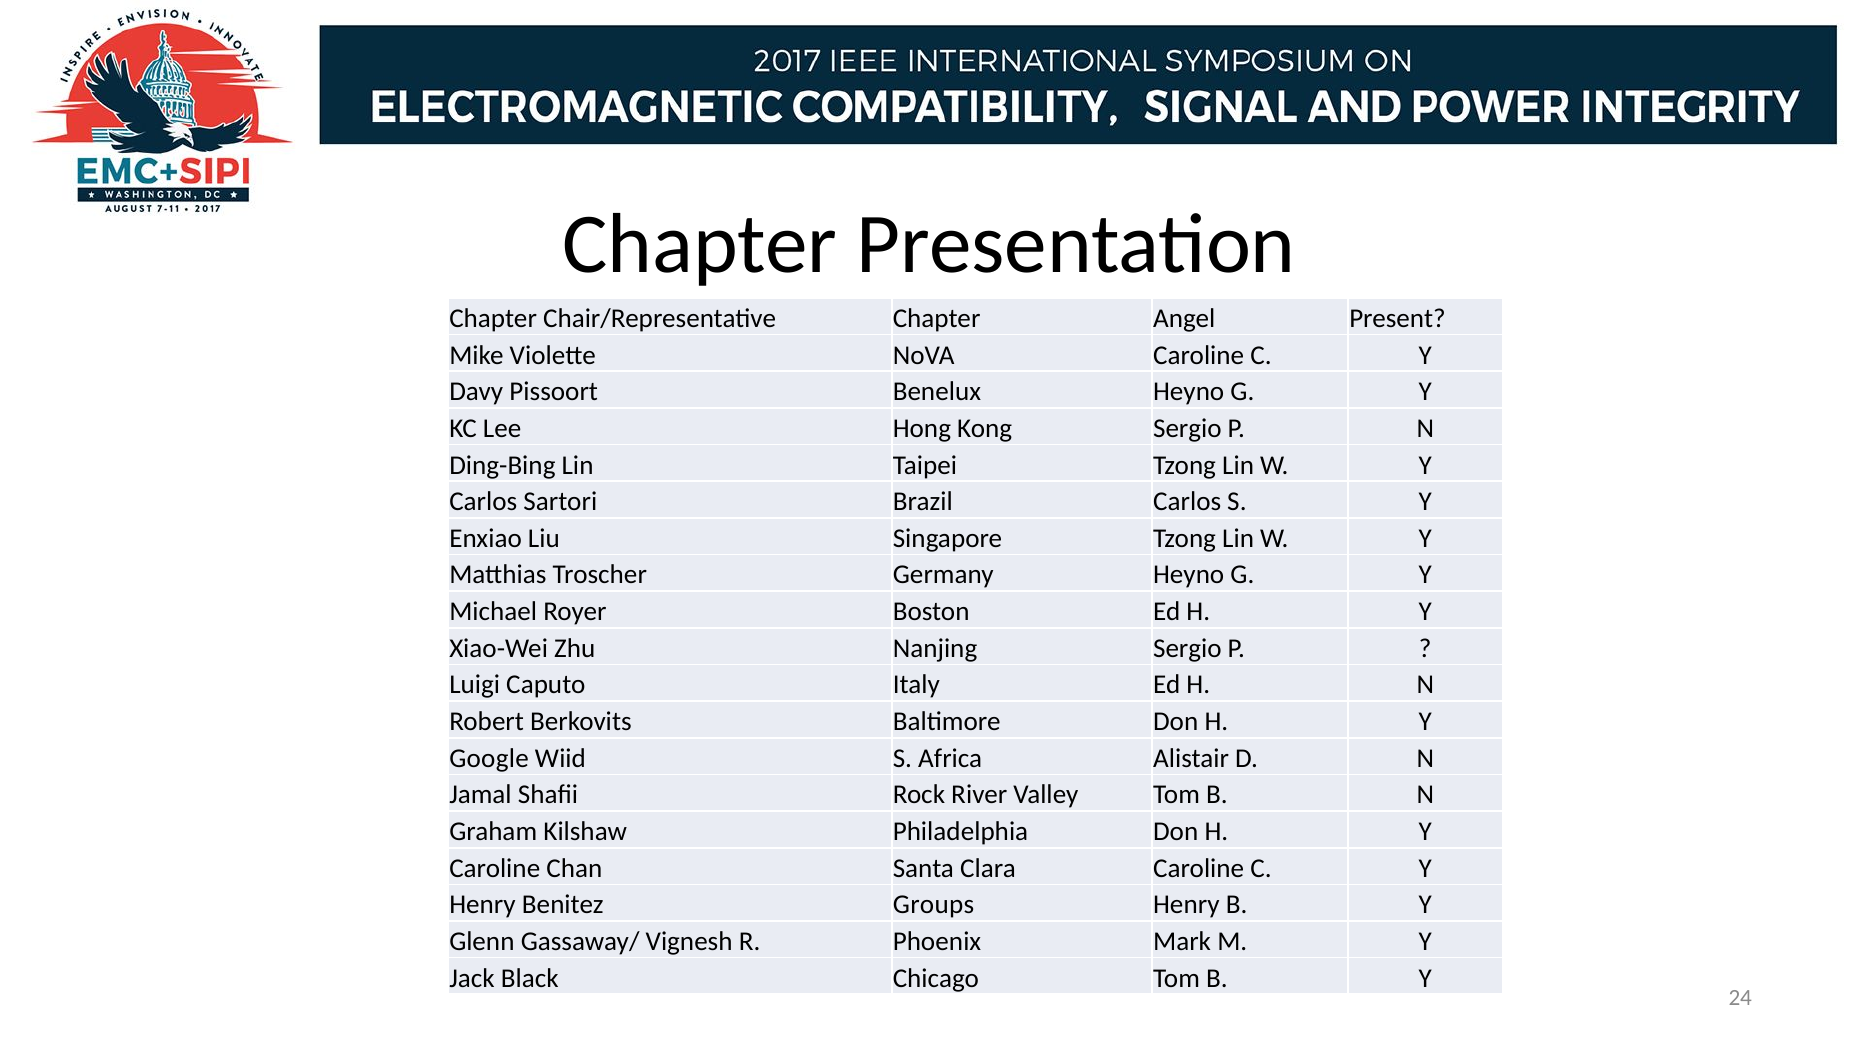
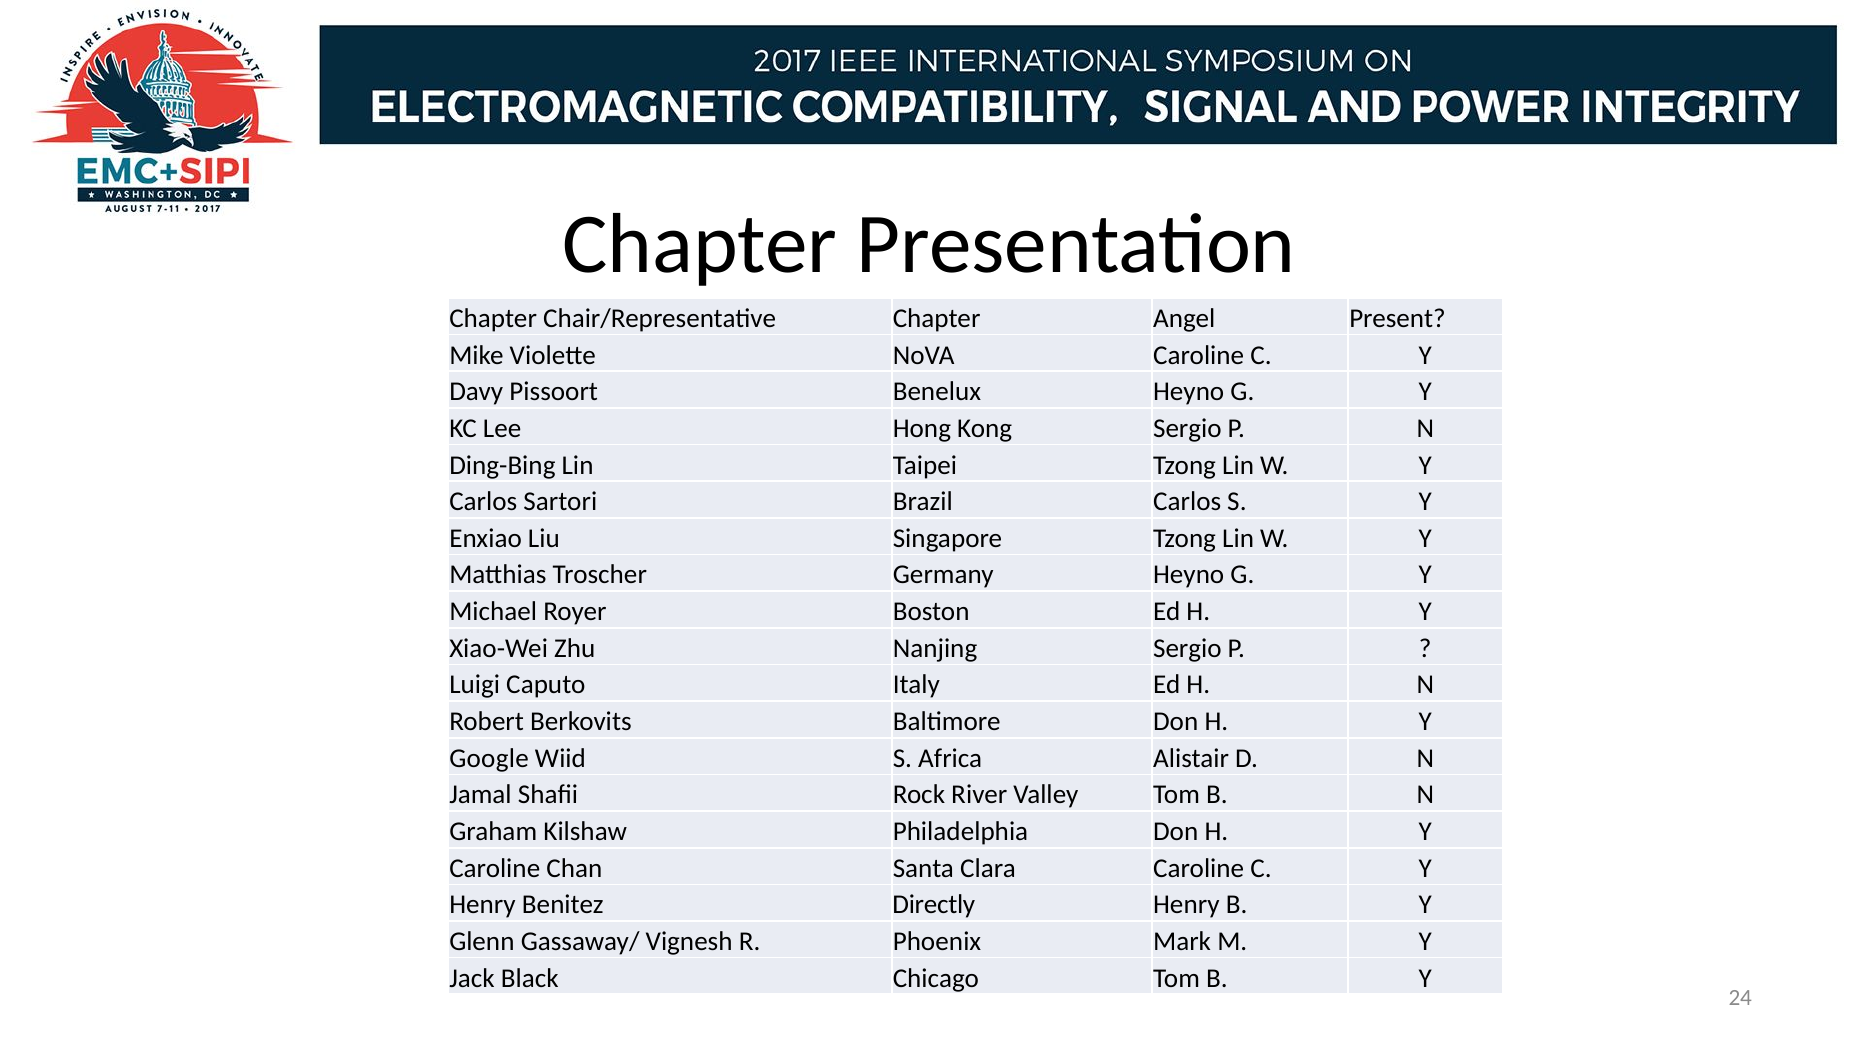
Groups: Groups -> Directly (934, 905)
